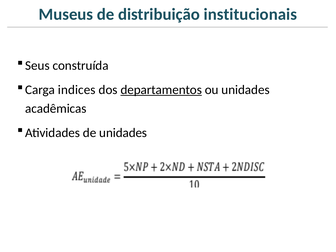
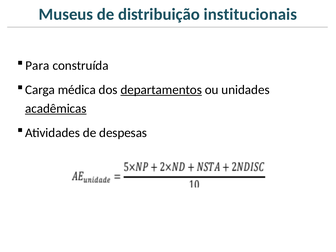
Seus: Seus -> Para (37, 66)
indices: indices -> médica (77, 90)
acadêmicas underline: none -> present (56, 108)
de unidades: unidades -> despesas (123, 133)
